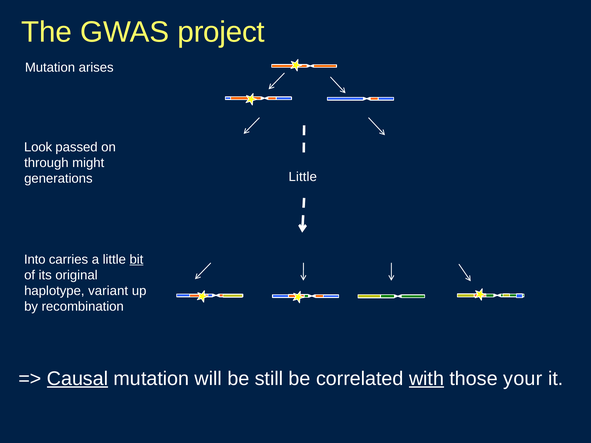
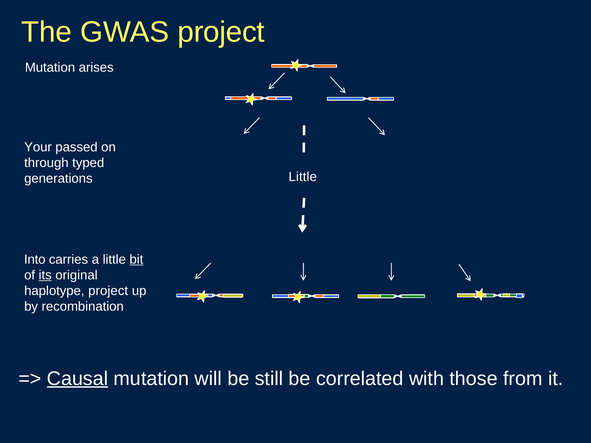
Look: Look -> Your (38, 147)
might: might -> typed (88, 163)
its underline: none -> present (45, 275)
haplotype variant: variant -> project (108, 291)
with underline: present -> none (427, 379)
your: your -> from (523, 379)
